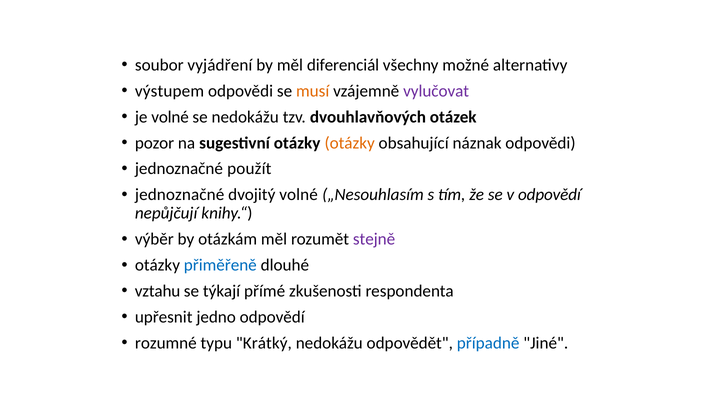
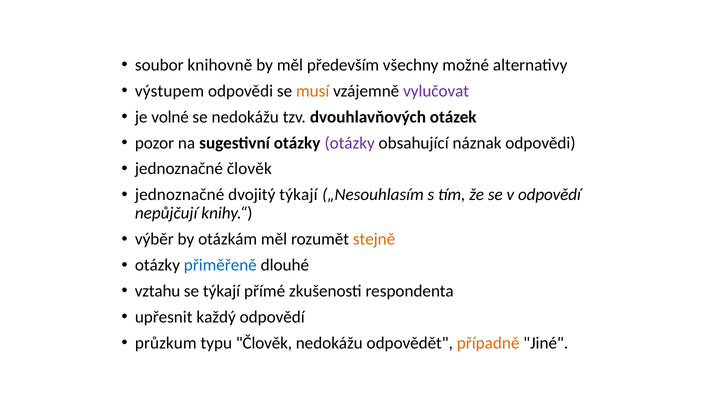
vyjádření: vyjádření -> knihovně (220, 65)
diferenciál: diferenciál -> především (343, 65)
otázky colour: orange -> purple (350, 143)
jednoznačné použít: použít -> člověk (249, 169)
dvojitý volné: volné -> týkají (299, 195)
stejně colour: purple -> orange (374, 239)
jedno: jedno -> každý (216, 317)
rozumné: rozumné -> průzkum (166, 343)
typu Krátký: Krátký -> Člověk (264, 343)
případně colour: blue -> orange (488, 343)
